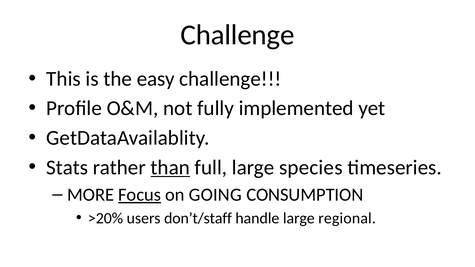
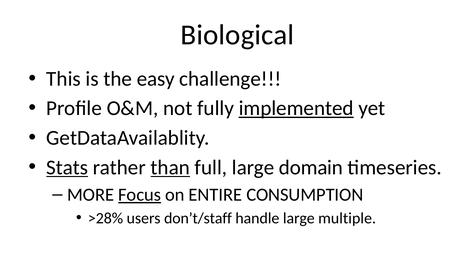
Challenge: Challenge -> Biological (237, 35)
implemented underline: none -> present (296, 108)
Stats underline: none -> present (67, 168)
species: species -> domain (311, 168)
GOING: GOING -> ENTIRE (215, 195)
>20%: >20% -> >28% (105, 218)
regional: regional -> multiple (347, 218)
